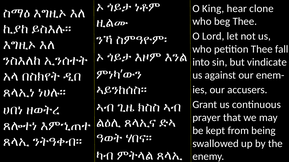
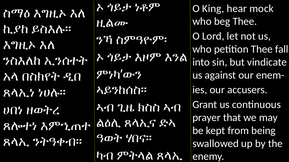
clone: clone -> mock (262, 8)
